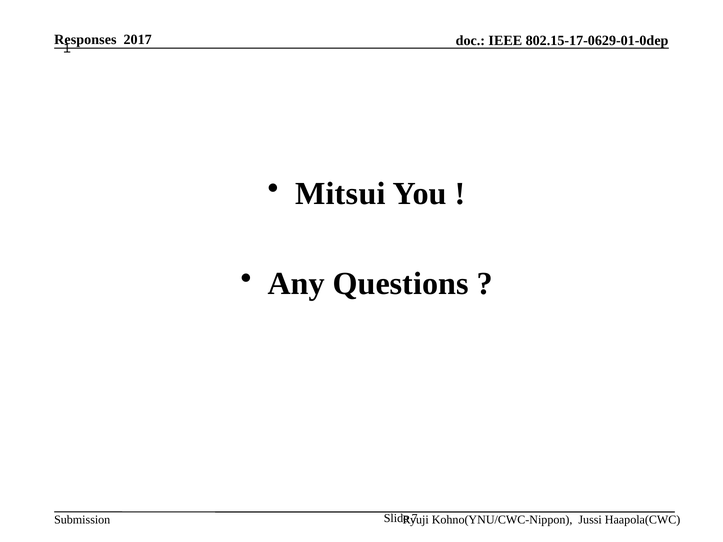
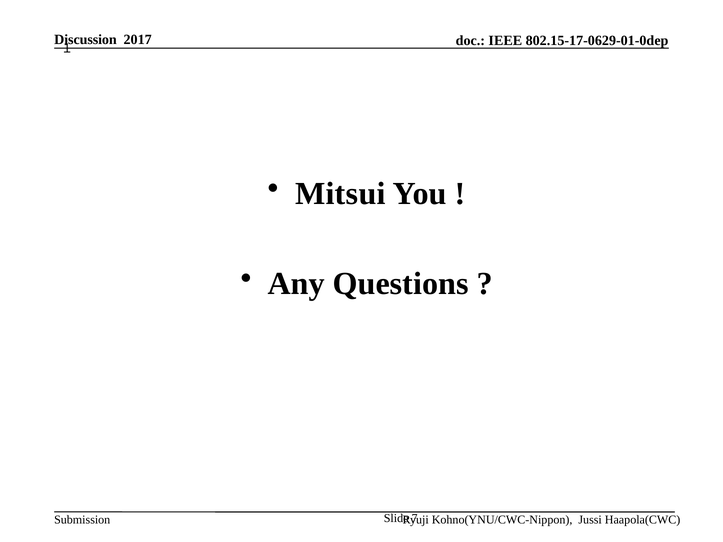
Responses: Responses -> Discussion (85, 39)
